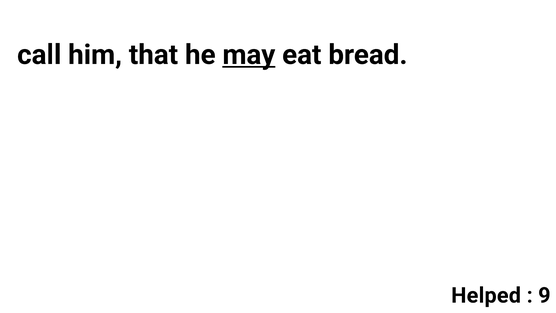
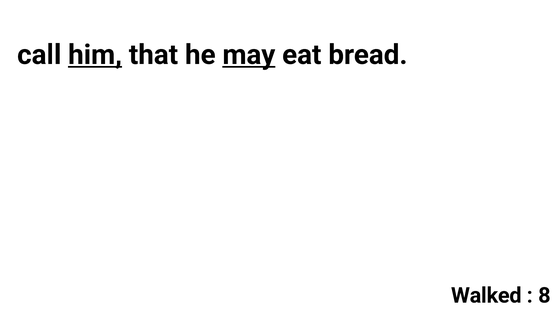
him underline: none -> present (95, 55)
Helped: Helped -> Walked (486, 295)
9: 9 -> 8 (544, 295)
